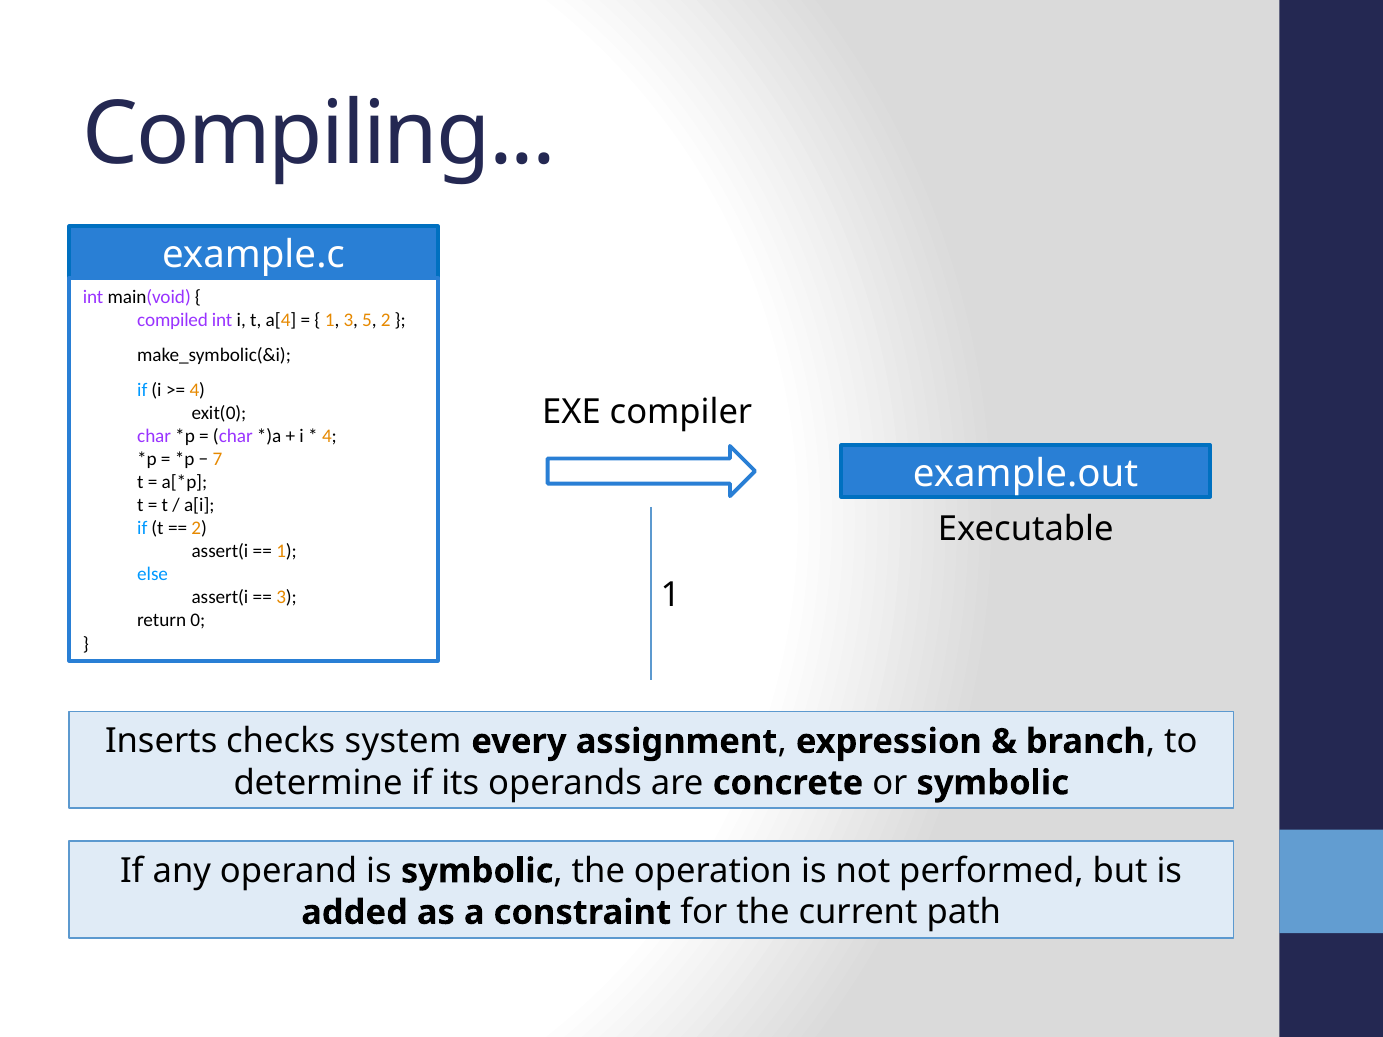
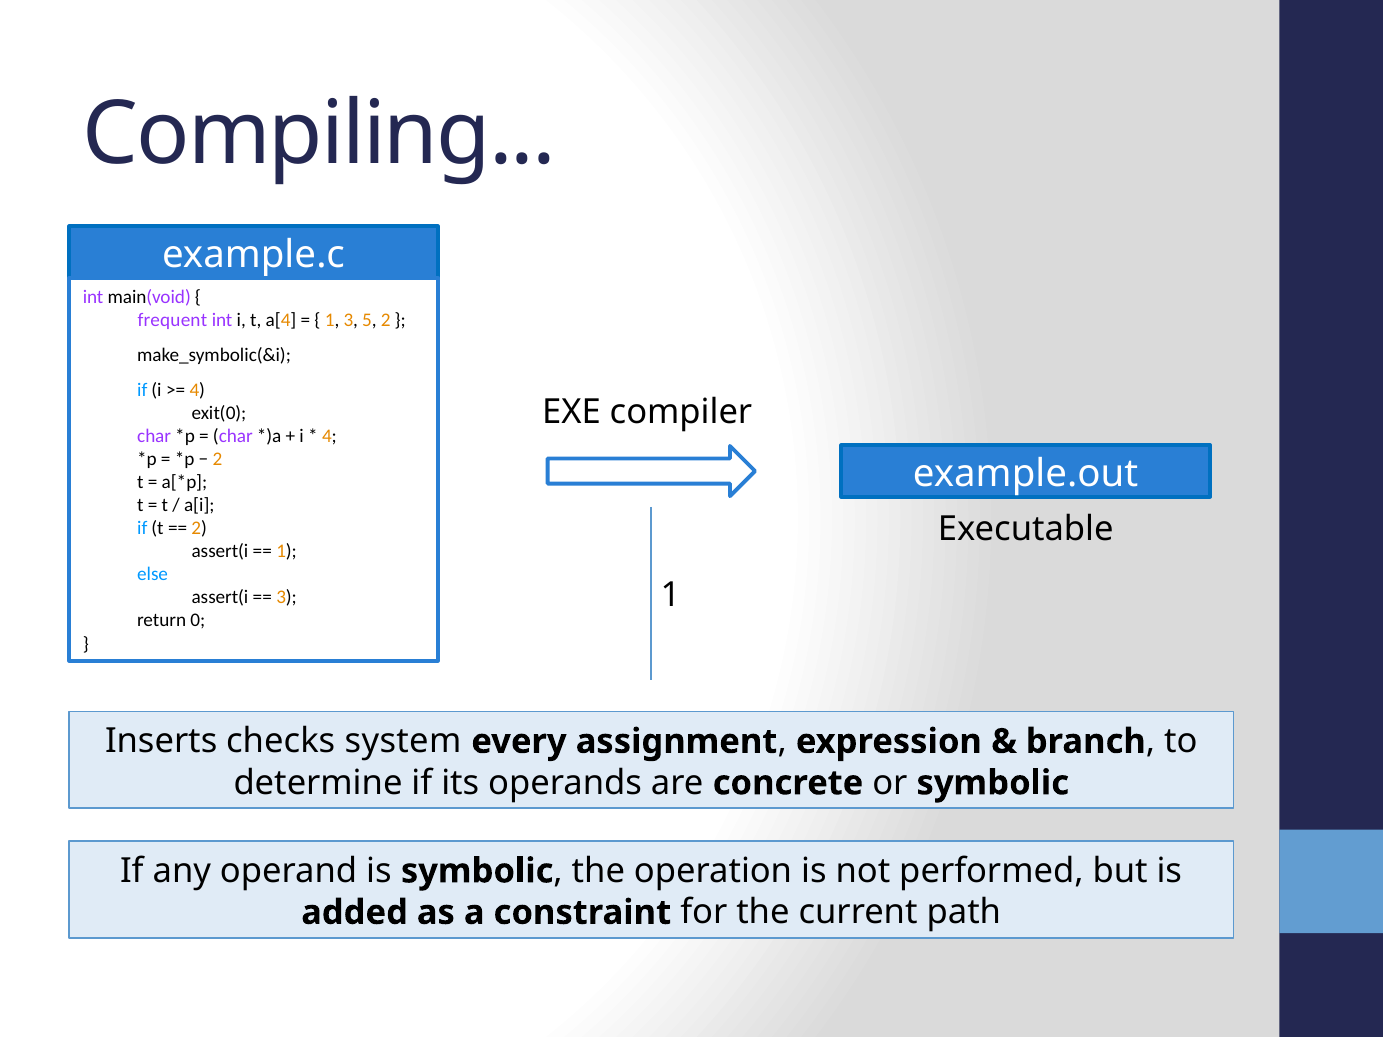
compiled: compiled -> frequent (172, 321)
7: 7 -> 2 (217, 459)
